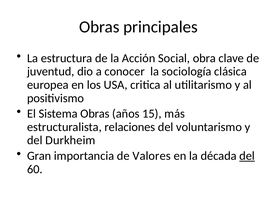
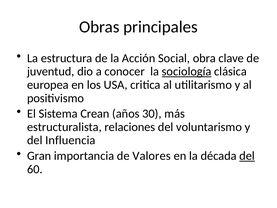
sociología underline: none -> present (187, 71)
Sistema Obras: Obras -> Crean (95, 114)
15: 15 -> 30 (152, 114)
Durkheim: Durkheim -> Influencia (70, 140)
